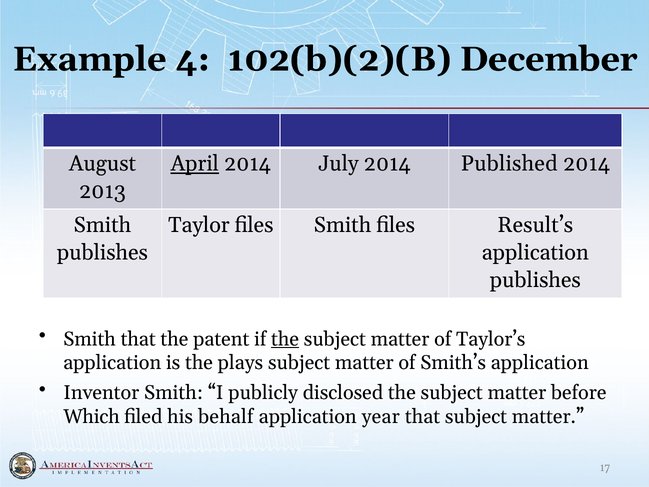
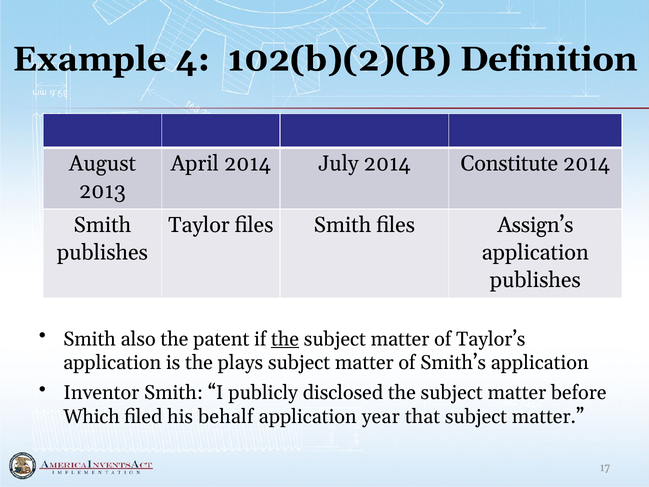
December: December -> Definition (549, 59)
April underline: present -> none (195, 164)
Published: Published -> Constitute (509, 164)
Result’s: Result’s -> Assign’s (535, 225)
Smith that: that -> also (138, 339)
